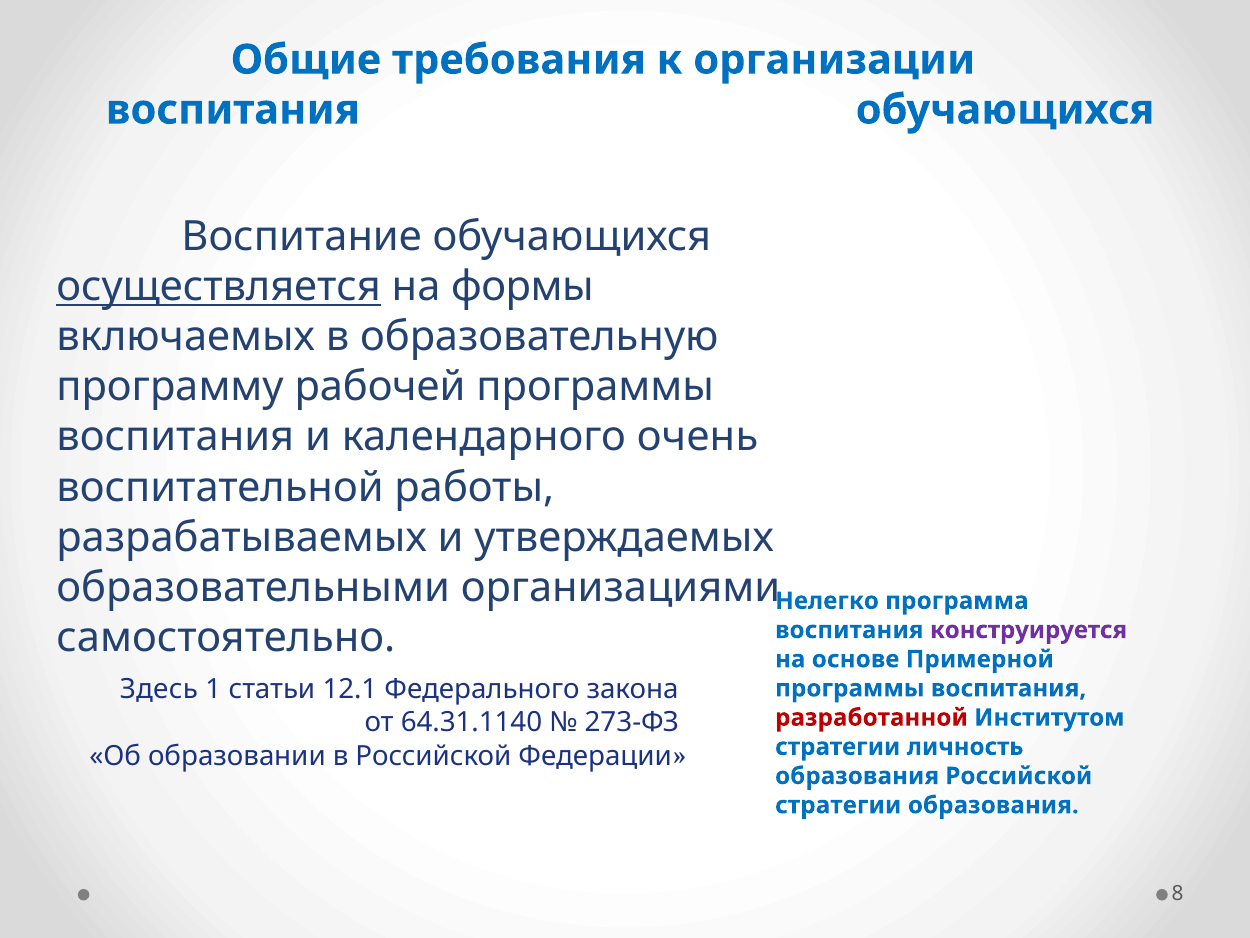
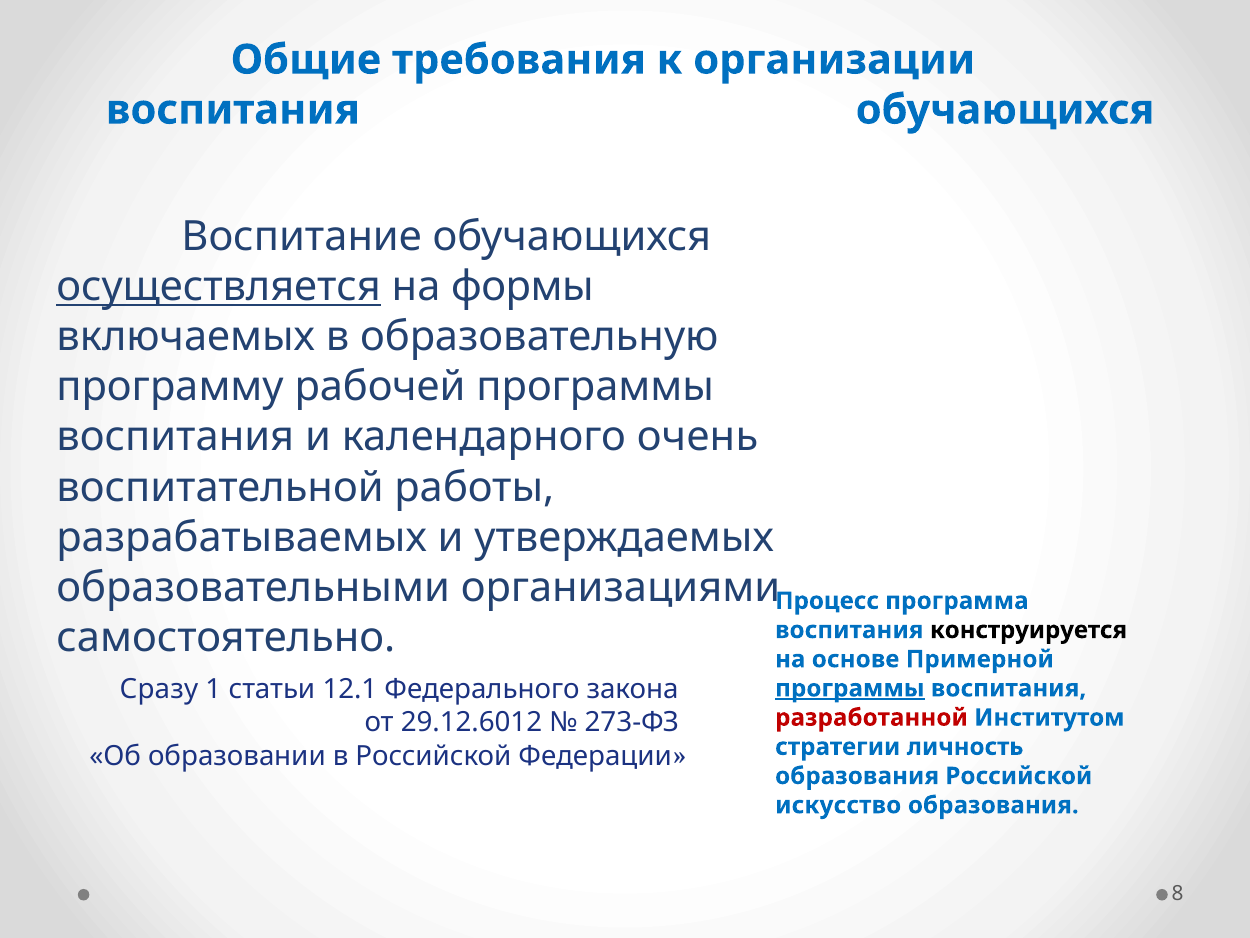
Нелегко: Нелегко -> Процесс (827, 601)
конструируется colour: purple -> black (1028, 630)
Здесь: Здесь -> Сразу (159, 689)
программы underline: none -> present (850, 688)
64.31.1140: 64.31.1140 -> 29.12.6012 (471, 722)
стратегии: стратегии -> искусство (838, 805)
